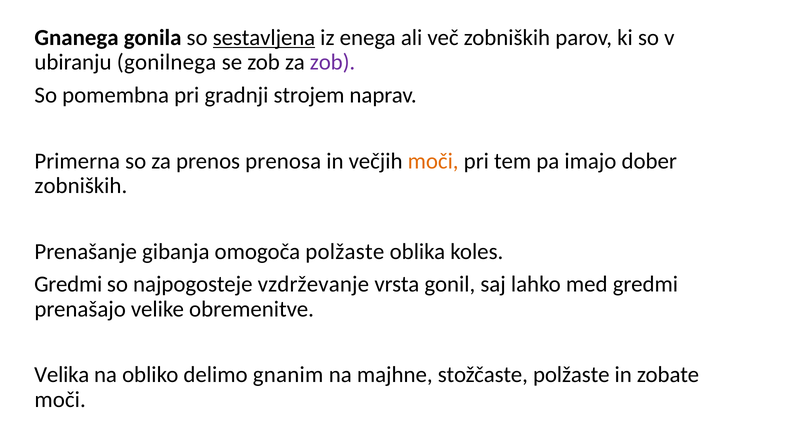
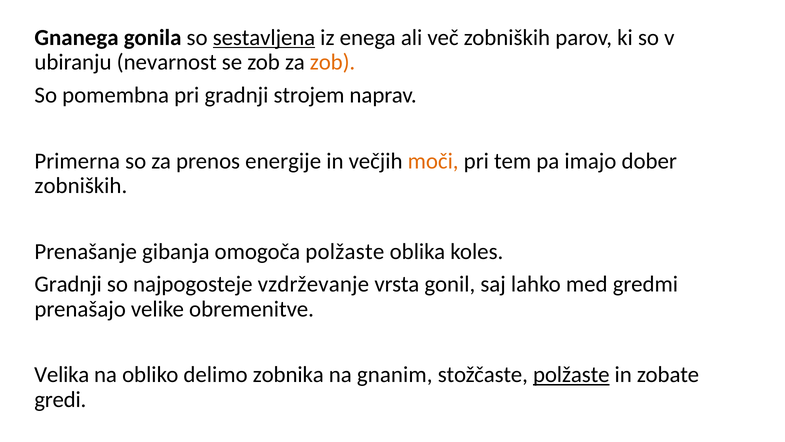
gonilnega: gonilnega -> nevarnost (167, 62)
zob colour: purple -> orange (333, 62)
prenosa: prenosa -> energije (283, 161)
Gredmi: Gredmi -> Gradnji (68, 284)
gnanim: gnanim -> zobnika (288, 375)
majhne: majhne -> gnanim (395, 375)
polžaste underline: none -> present (571, 375)
moči: moči -> gredi (60, 399)
